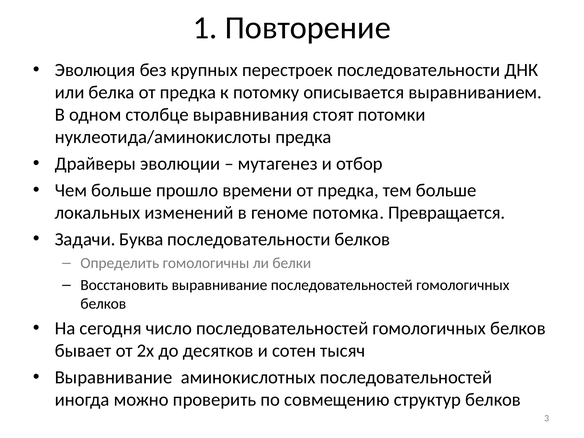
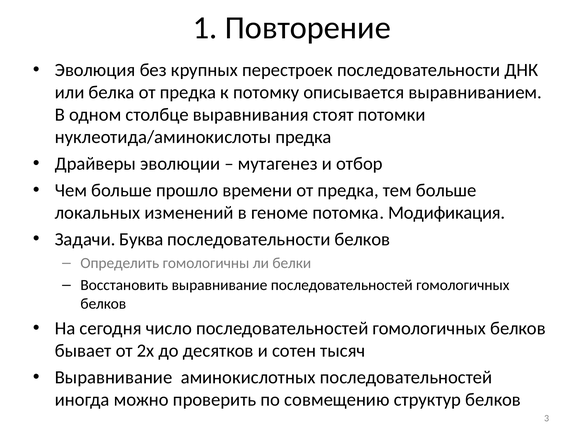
Превращается: Превращается -> Модификация (447, 213)
